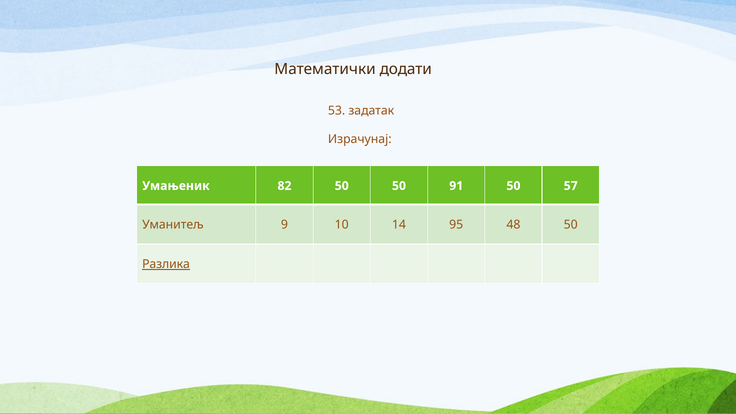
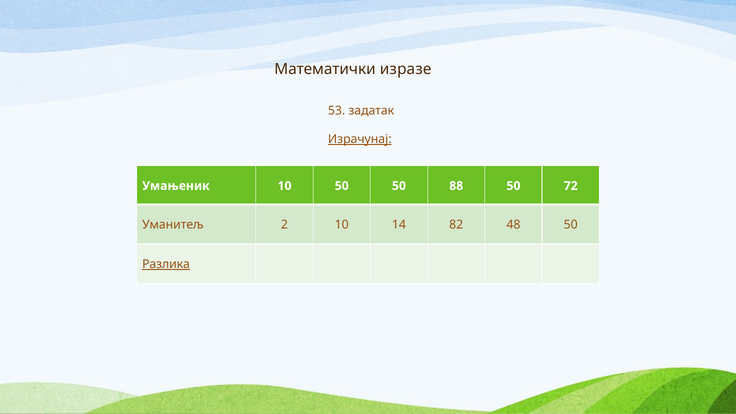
додати: додати -> изразе (406, 69)
Израчунај underline: none -> present (360, 139)
Умањеник 82: 82 -> 10 (285, 186)
91: 91 -> 88 (456, 186)
57: 57 -> 72 (571, 186)
9: 9 -> 2 (284, 225)
95: 95 -> 82 (456, 225)
